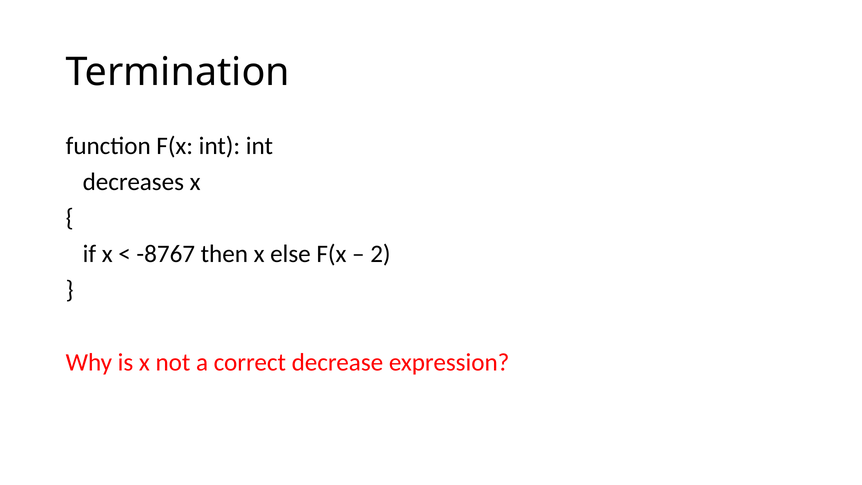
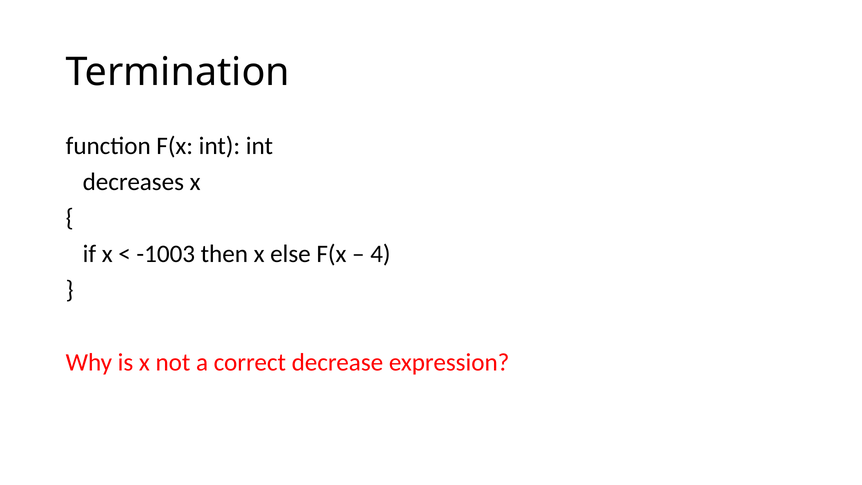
-8767: -8767 -> -1003 (166, 254)
2: 2 -> 4 (380, 254)
